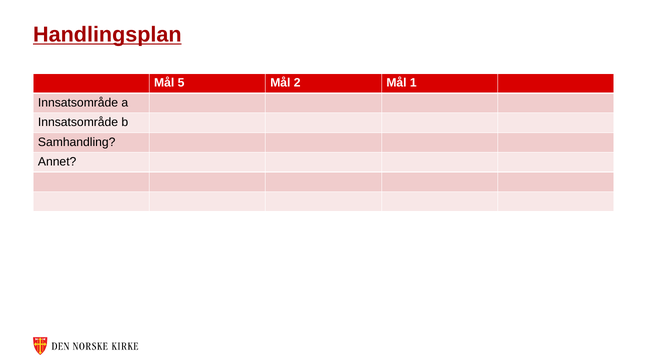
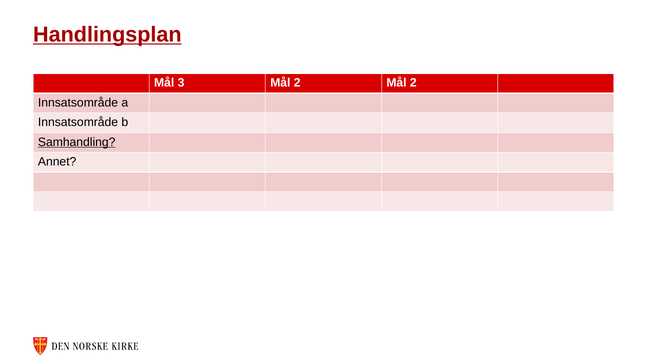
5: 5 -> 3 (181, 83)
2 Mål 1: 1 -> 2 (413, 83)
Samhandling underline: none -> present (77, 142)
